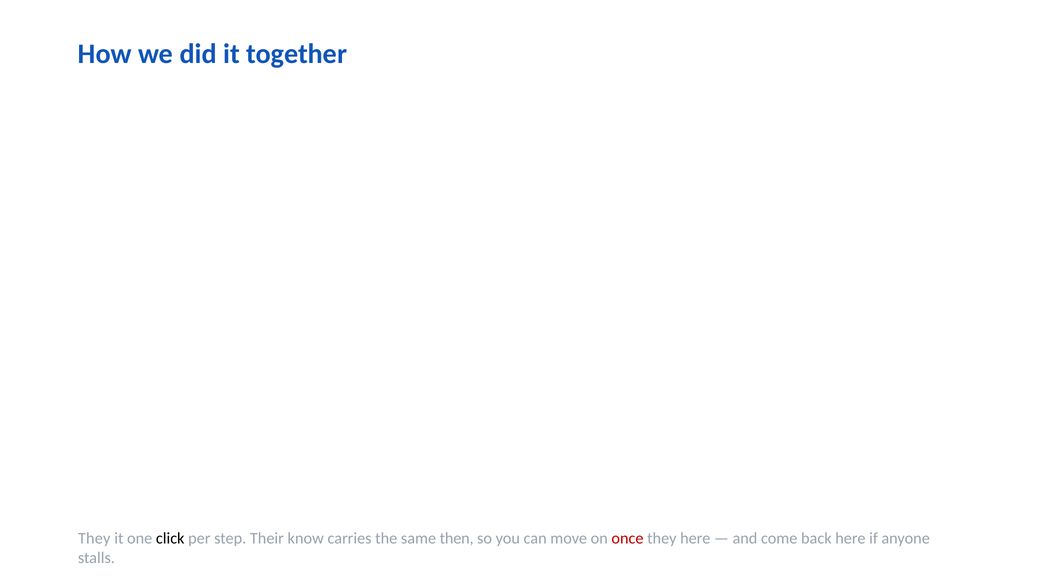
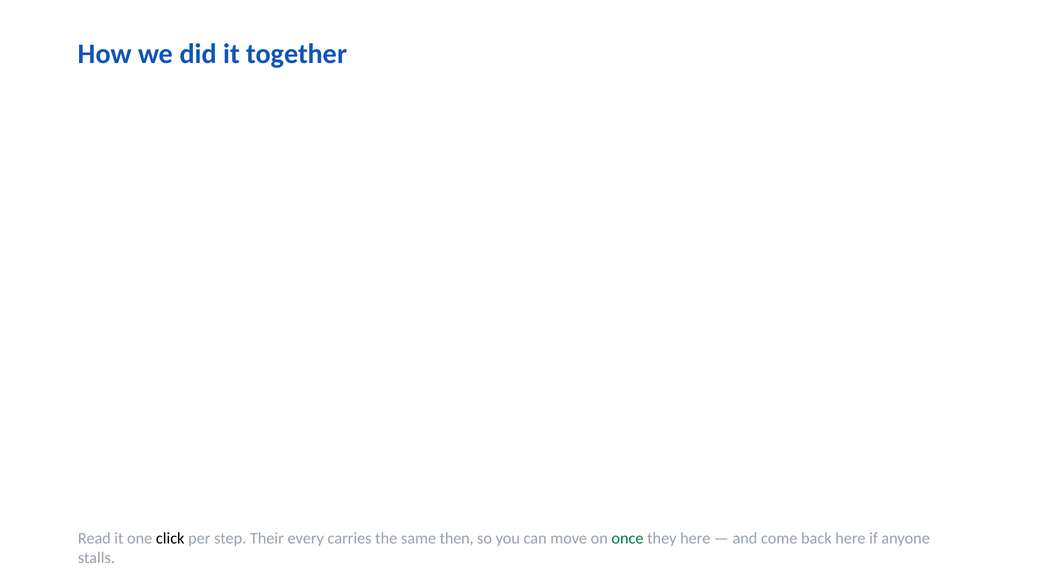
They: They -> Read (94, 538)
know: know -> every (306, 538)
once colour: red -> green (627, 538)
